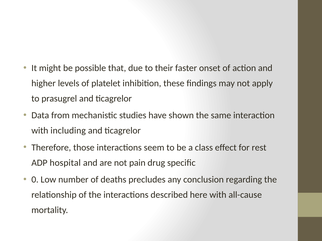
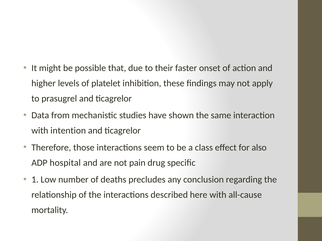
including: including -> intention (68, 131)
rest: rest -> also (259, 148)
0: 0 -> 1 (35, 180)
